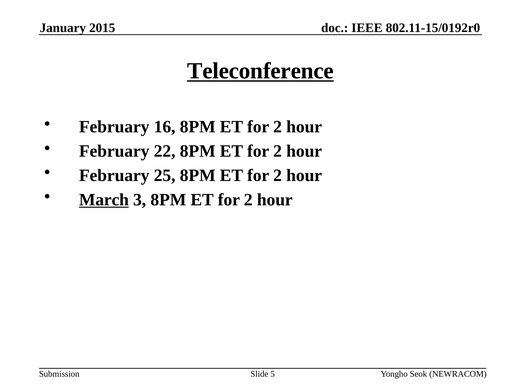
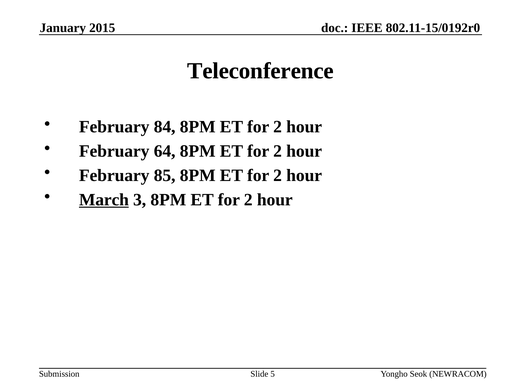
Teleconference underline: present -> none (260, 71)
16: 16 -> 84 (165, 127)
22: 22 -> 64 (165, 151)
25: 25 -> 85 (165, 176)
